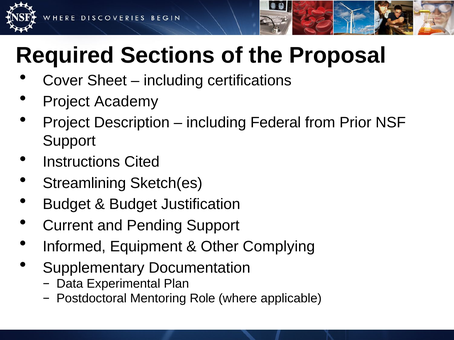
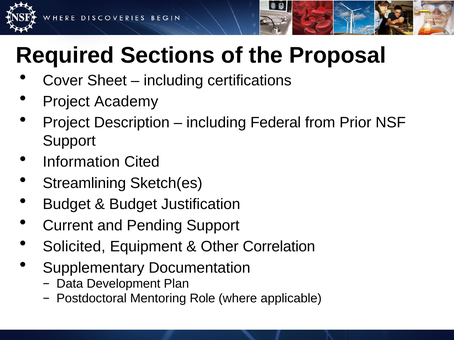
Instructions: Instructions -> Information (81, 162)
Informed: Informed -> Solicited (74, 247)
Complying: Complying -> Correlation (279, 247)
Experimental: Experimental -> Development (124, 284)
